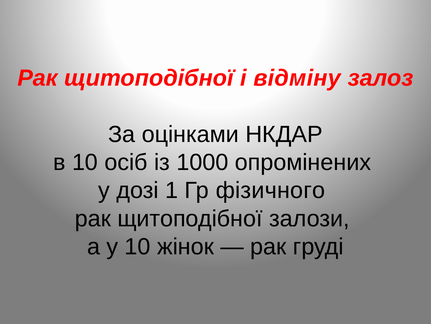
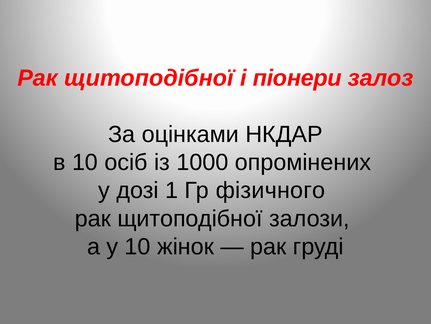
відміну: відміну -> піонери (297, 78)
